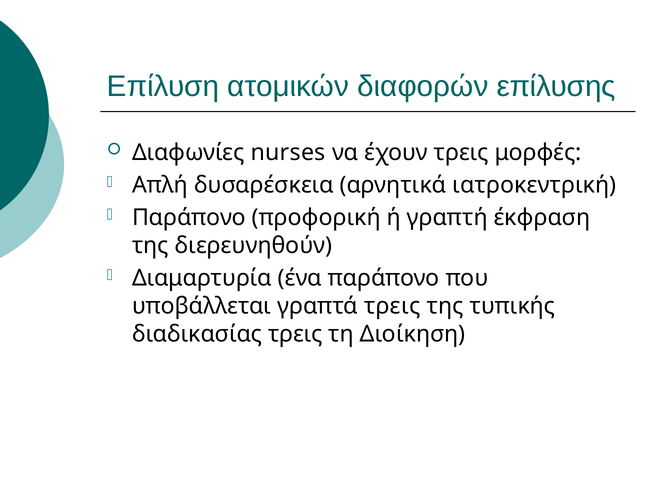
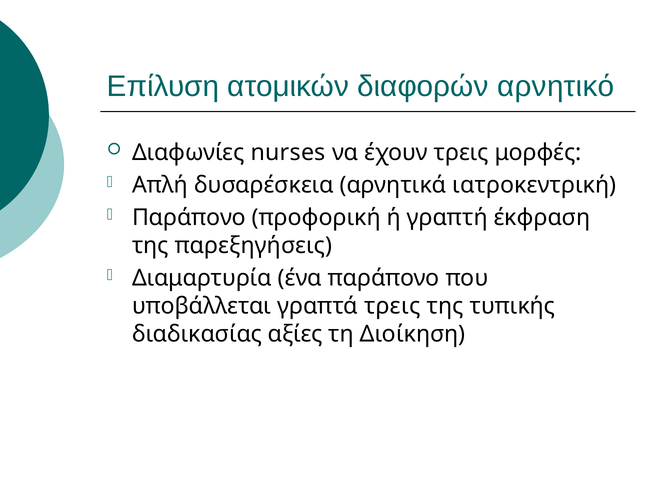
επίλυσης: επίλυσης -> αρνητικό (556, 87)
διερευνηθούν: διερευνηθούν -> παρεξηγήσεις (253, 245)
διαδικασίας τρεις: τρεις -> αξίες (295, 334)
